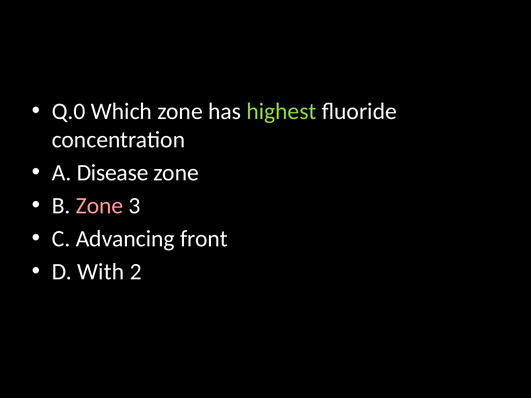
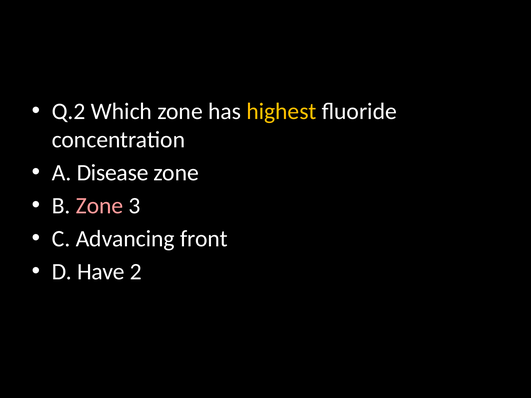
Q.0: Q.0 -> Q.2 (69, 111)
highest colour: light green -> yellow (281, 111)
With: With -> Have (101, 272)
